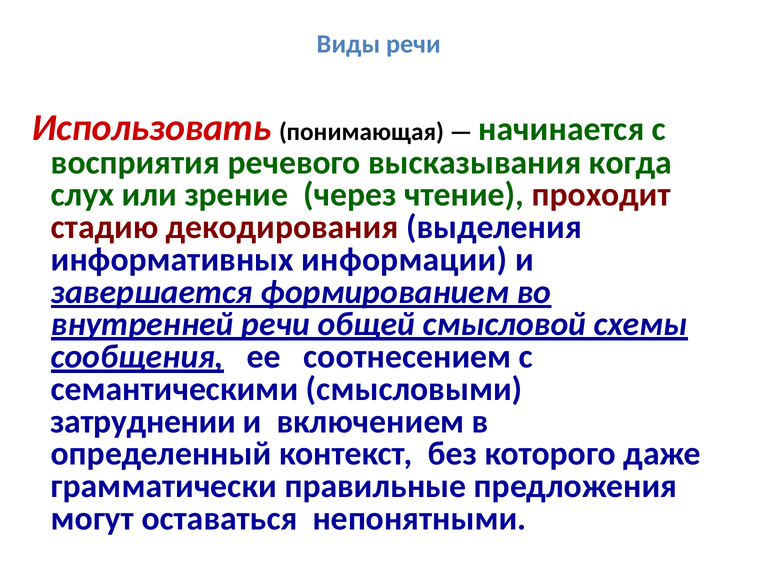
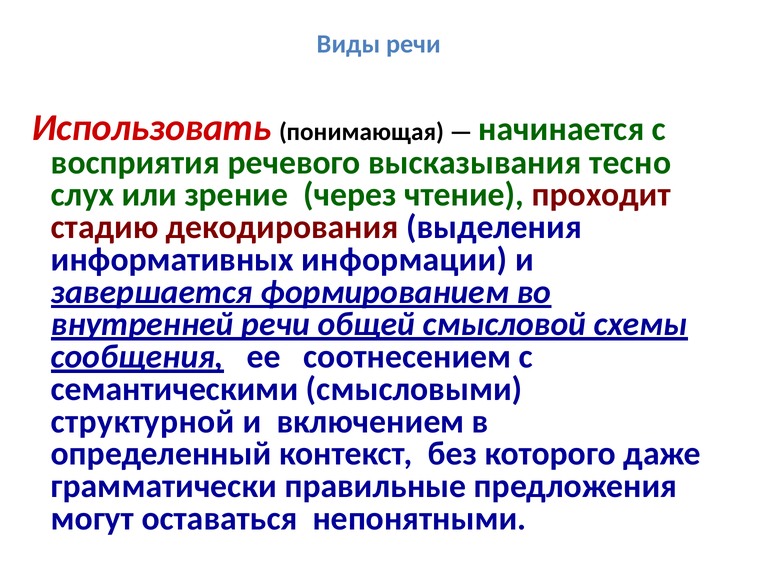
когда: когда -> тесно (630, 162)
затруднении: затруднении -> структурной (143, 421)
